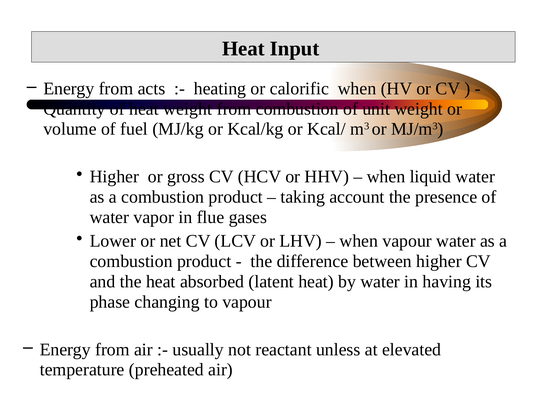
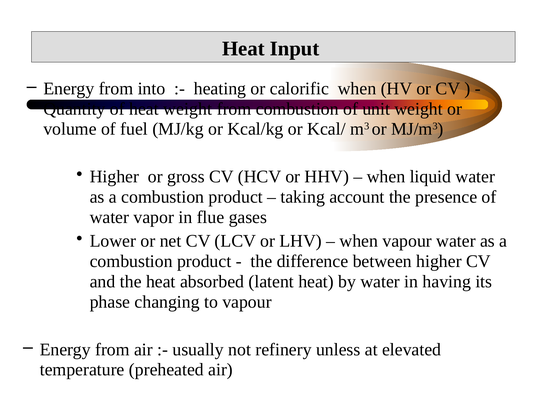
acts: acts -> into (152, 89)
reactant: reactant -> refinery (284, 349)
